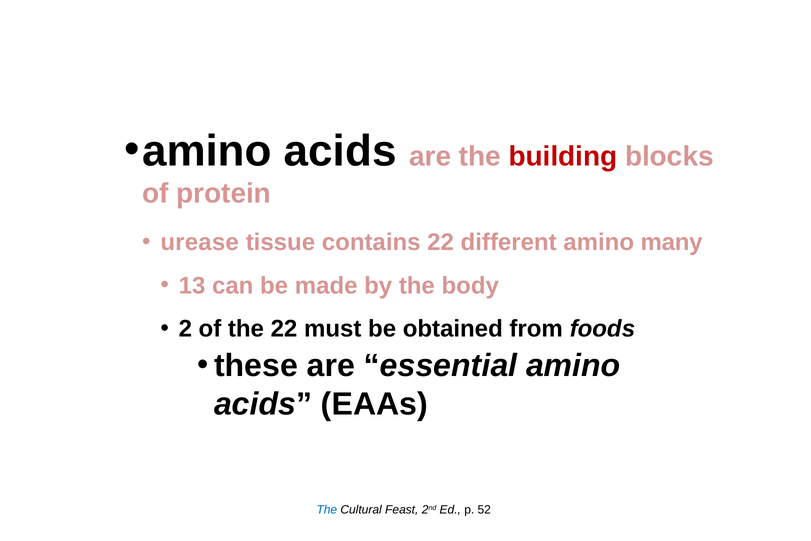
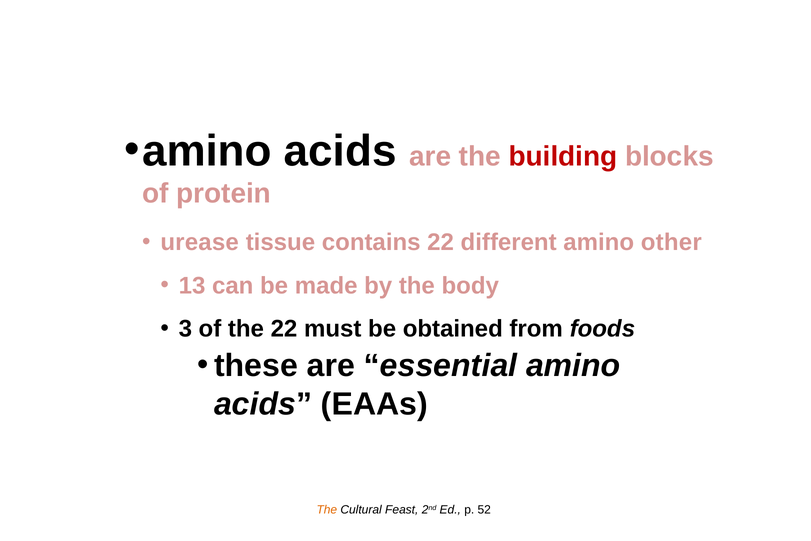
many: many -> other (671, 242)
2: 2 -> 3 (185, 329)
The colour: blue -> orange (327, 509)
